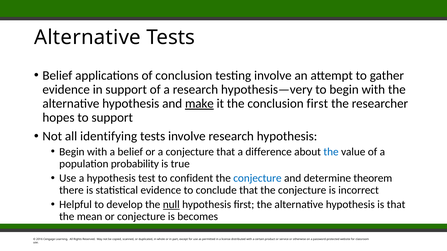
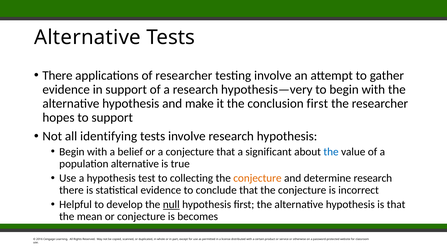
Belief: Belief -> There (57, 76)
of conclusion: conclusion -> researcher (184, 76)
make underline: present -> none (199, 104)
difference: difference -> significant (269, 152)
population probability: probability -> alternative (135, 164)
confident: confident -> collecting (192, 178)
conjecture colour: blue -> orange (257, 178)
determine theorem: theorem -> research (373, 178)
